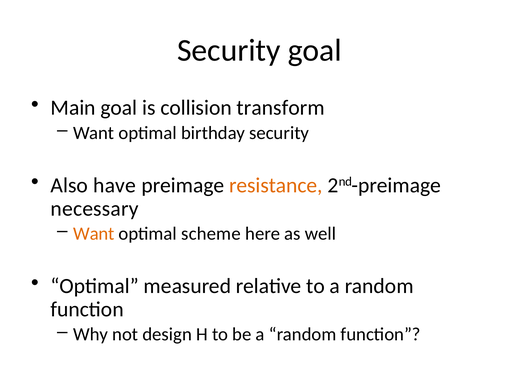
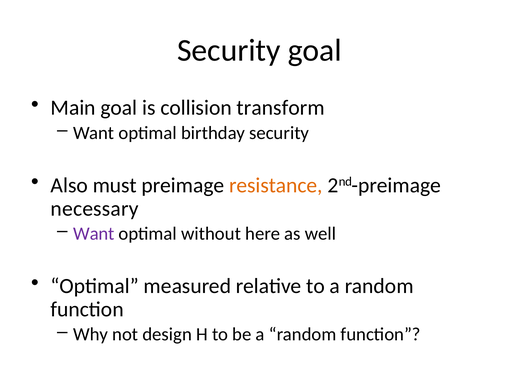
have: have -> must (115, 185)
Want colour: orange -> purple (94, 234)
scheme: scheme -> without (211, 234)
